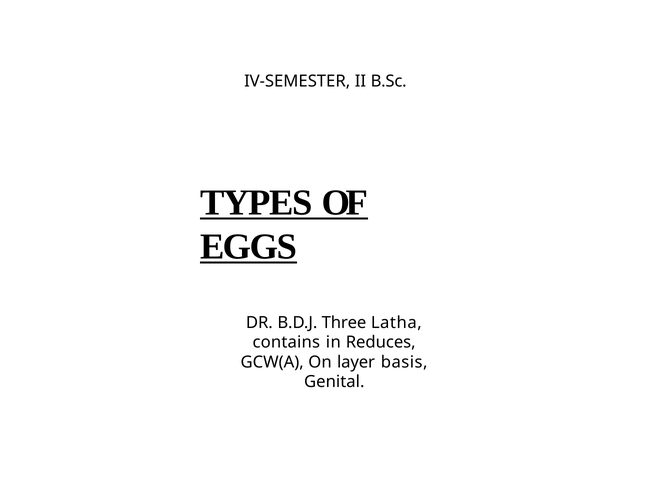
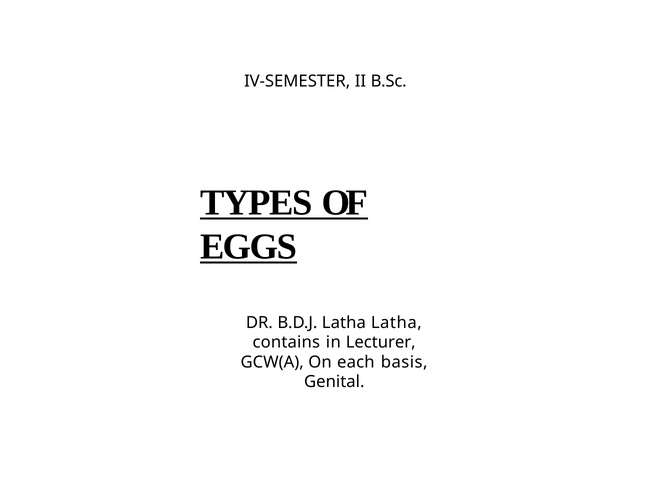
B.D.J Three: Three -> Latha (344, 323)
Reduces: Reduces -> Lecturer (381, 343)
layer: layer -> each (356, 362)
